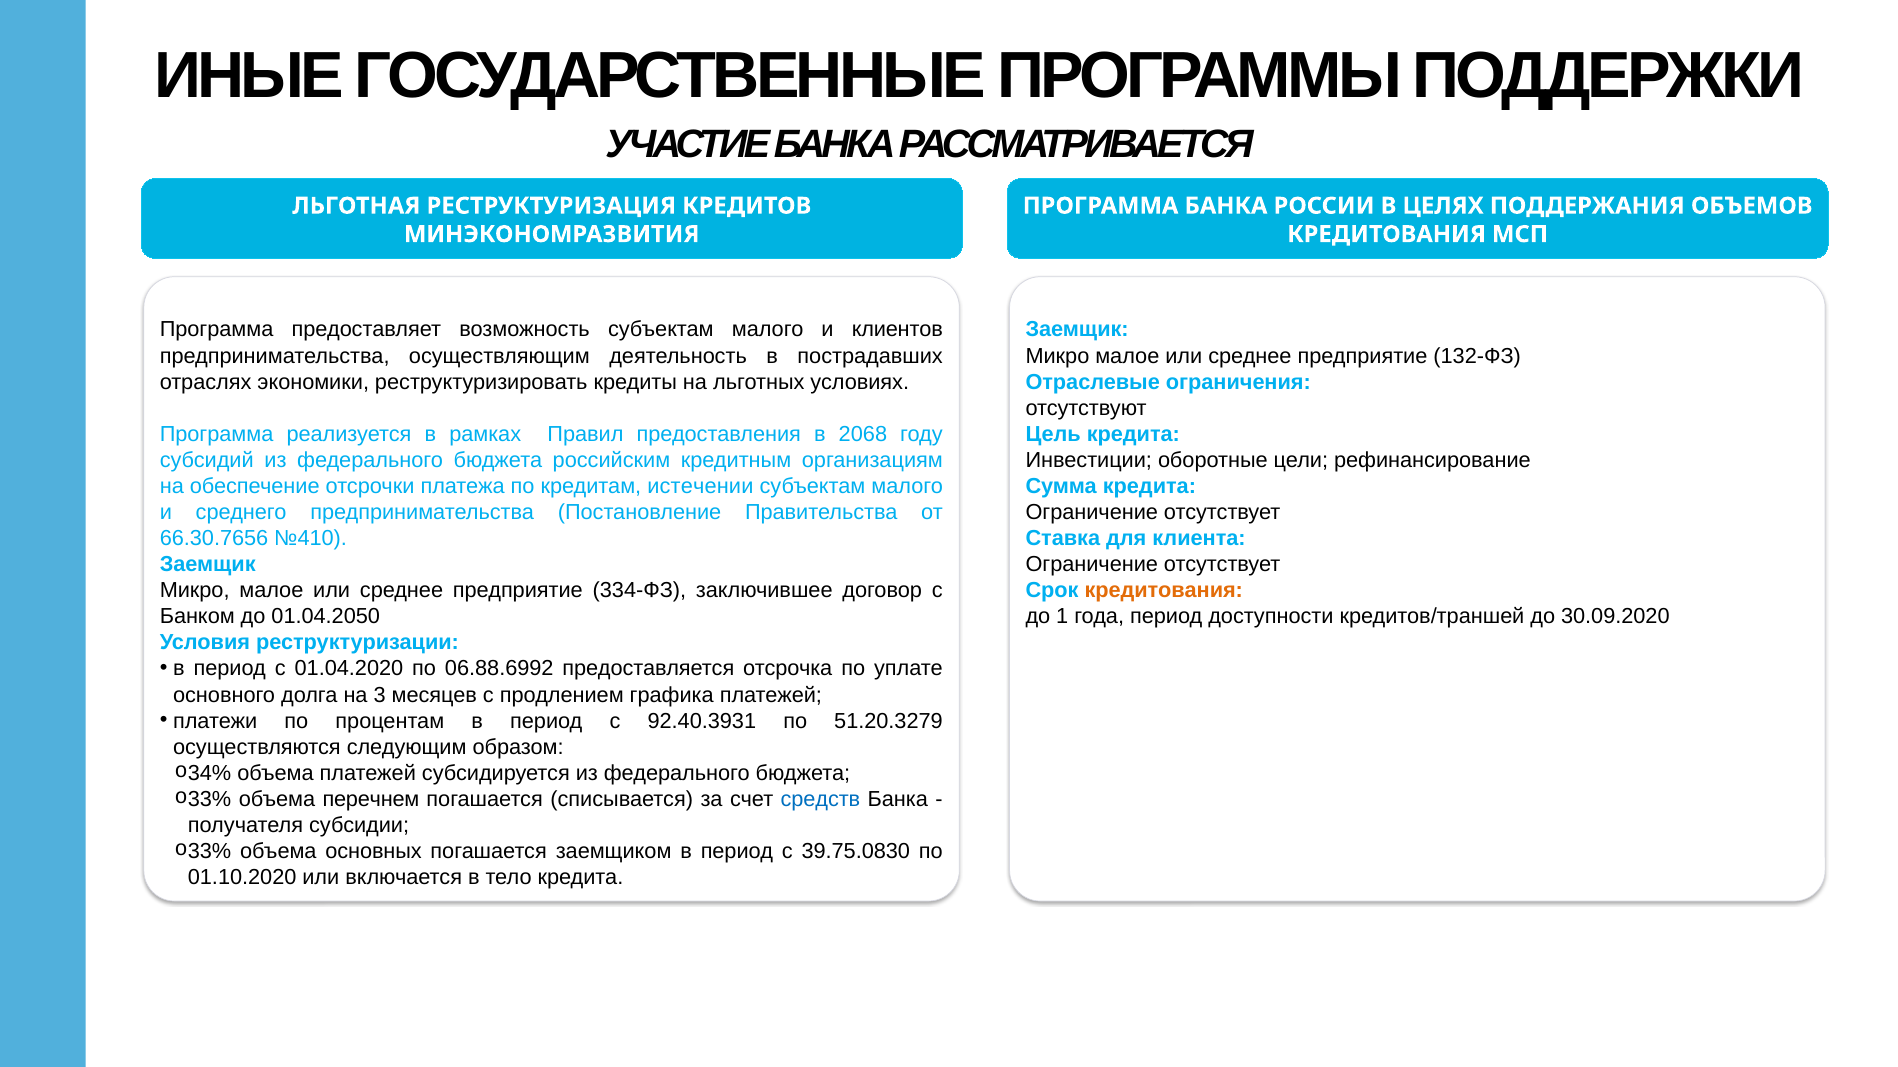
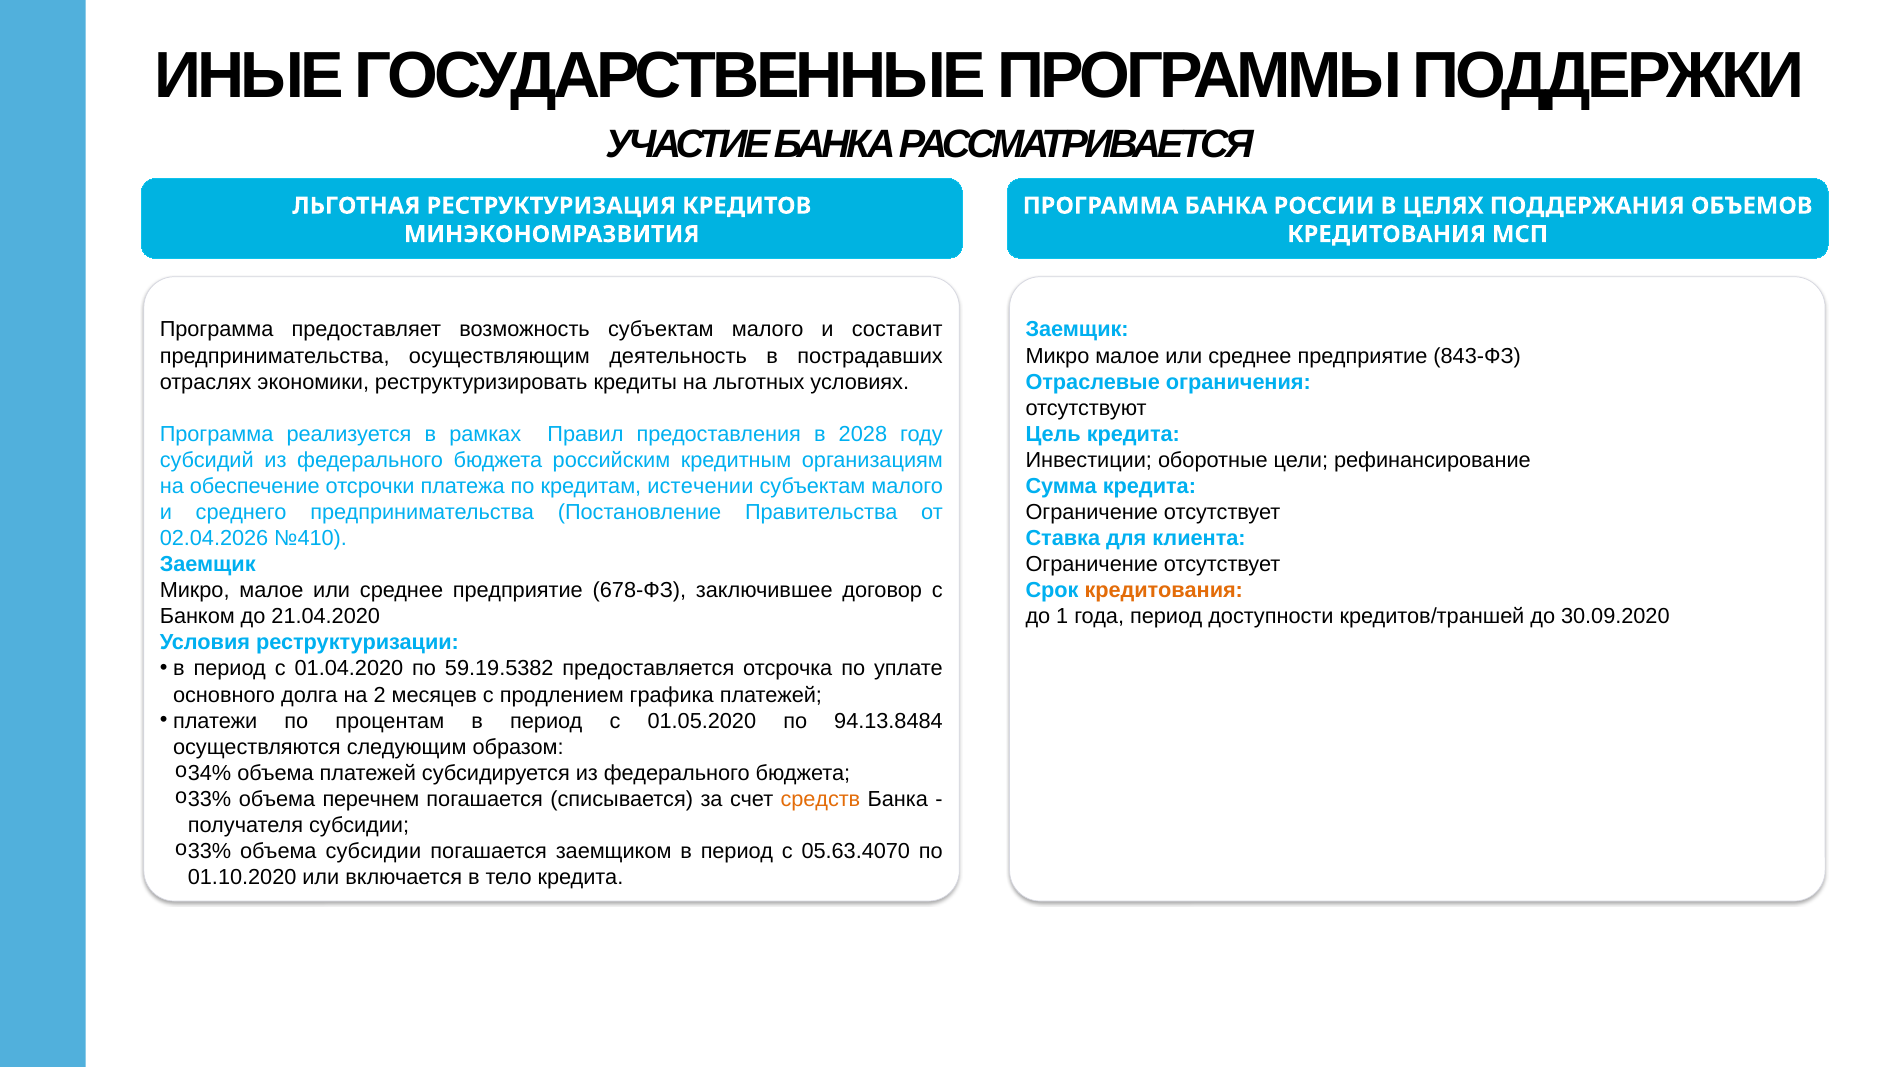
клиентов: клиентов -> составит (897, 330)
132-ФЗ: 132-ФЗ -> 843-ФЗ (1477, 356)
2068: 2068 -> 2028 (863, 434)
66.30.7656: 66.30.7656 -> 02.04.2026 (214, 539)
334-ФЗ: 334-ФЗ -> 678-ФЗ (639, 591)
01.04.2050: 01.04.2050 -> 21.04.2020 (326, 617)
06.88.6992: 06.88.6992 -> 59.19.5382 (499, 669)
3: 3 -> 2 (380, 695)
92.40.3931: 92.40.3931 -> 01.05.2020 (702, 721)
51.20.3279: 51.20.3279 -> 94.13.8484 (888, 721)
средств colour: blue -> orange (820, 800)
объема основных: основных -> субсидии (373, 852)
39.75.0830: 39.75.0830 -> 05.63.4070 (856, 852)
